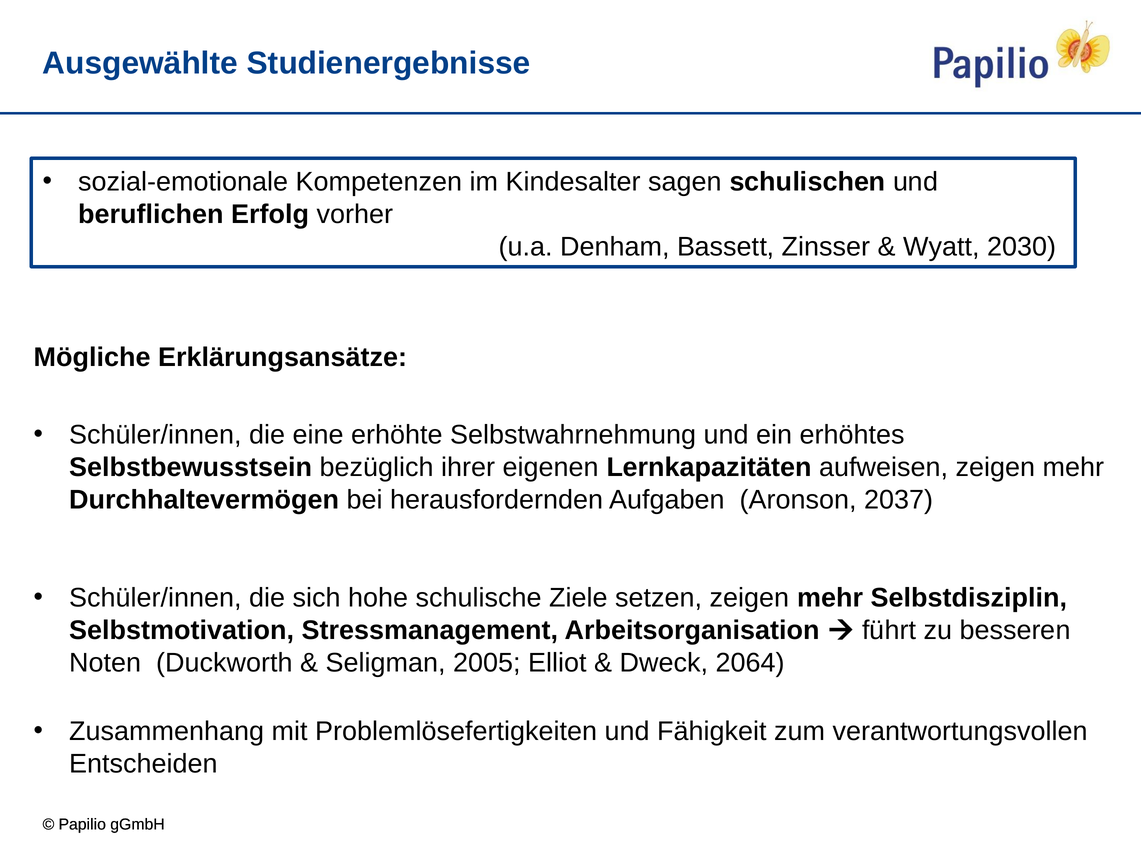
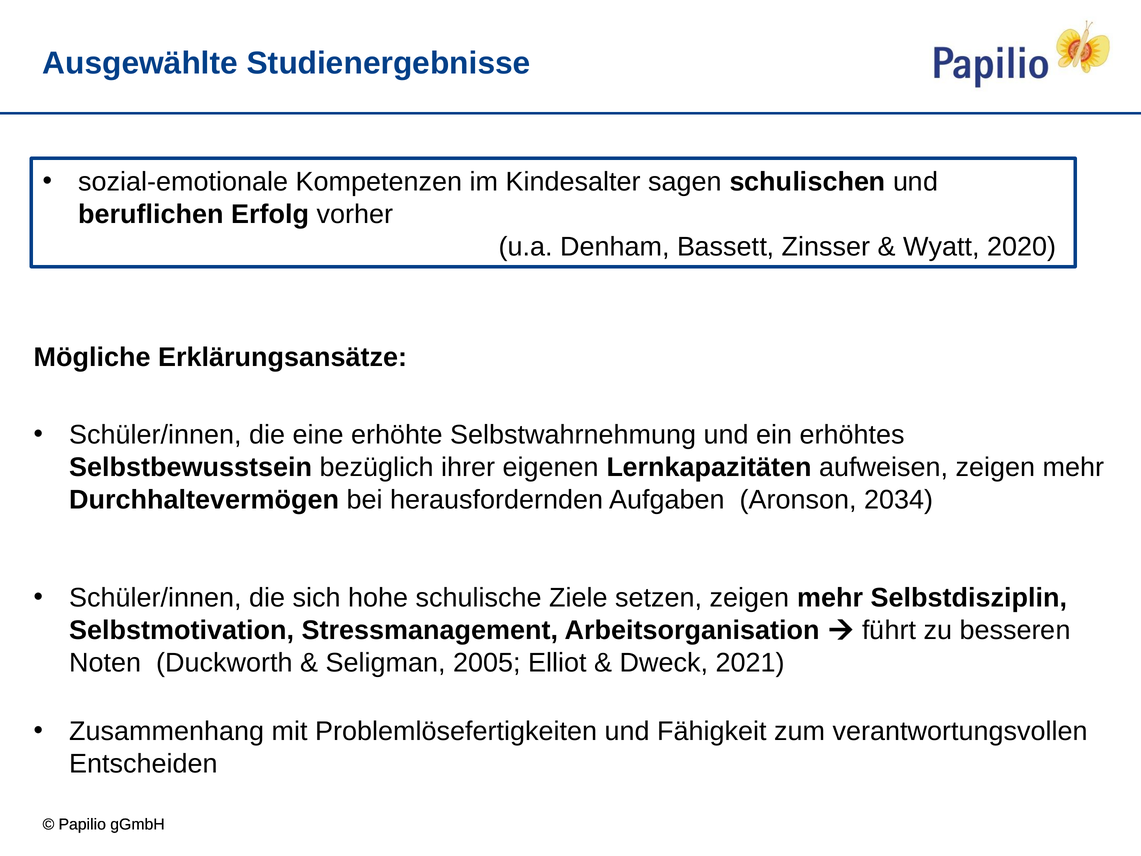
2030: 2030 -> 2020 (1022, 247)
2037: 2037 -> 2034 (899, 500)
2064: 2064 -> 2021 (750, 663)
